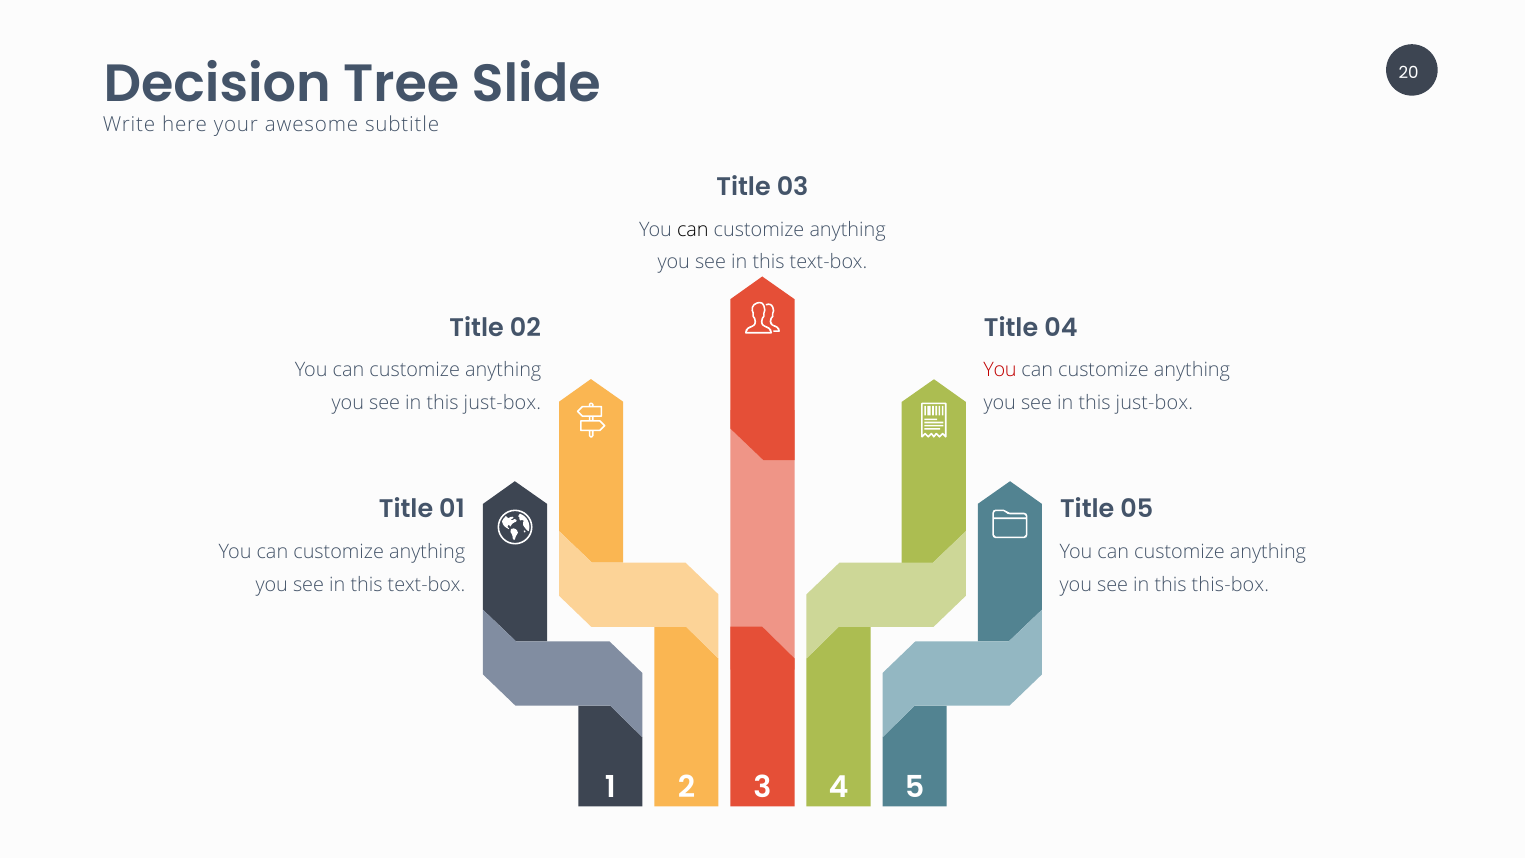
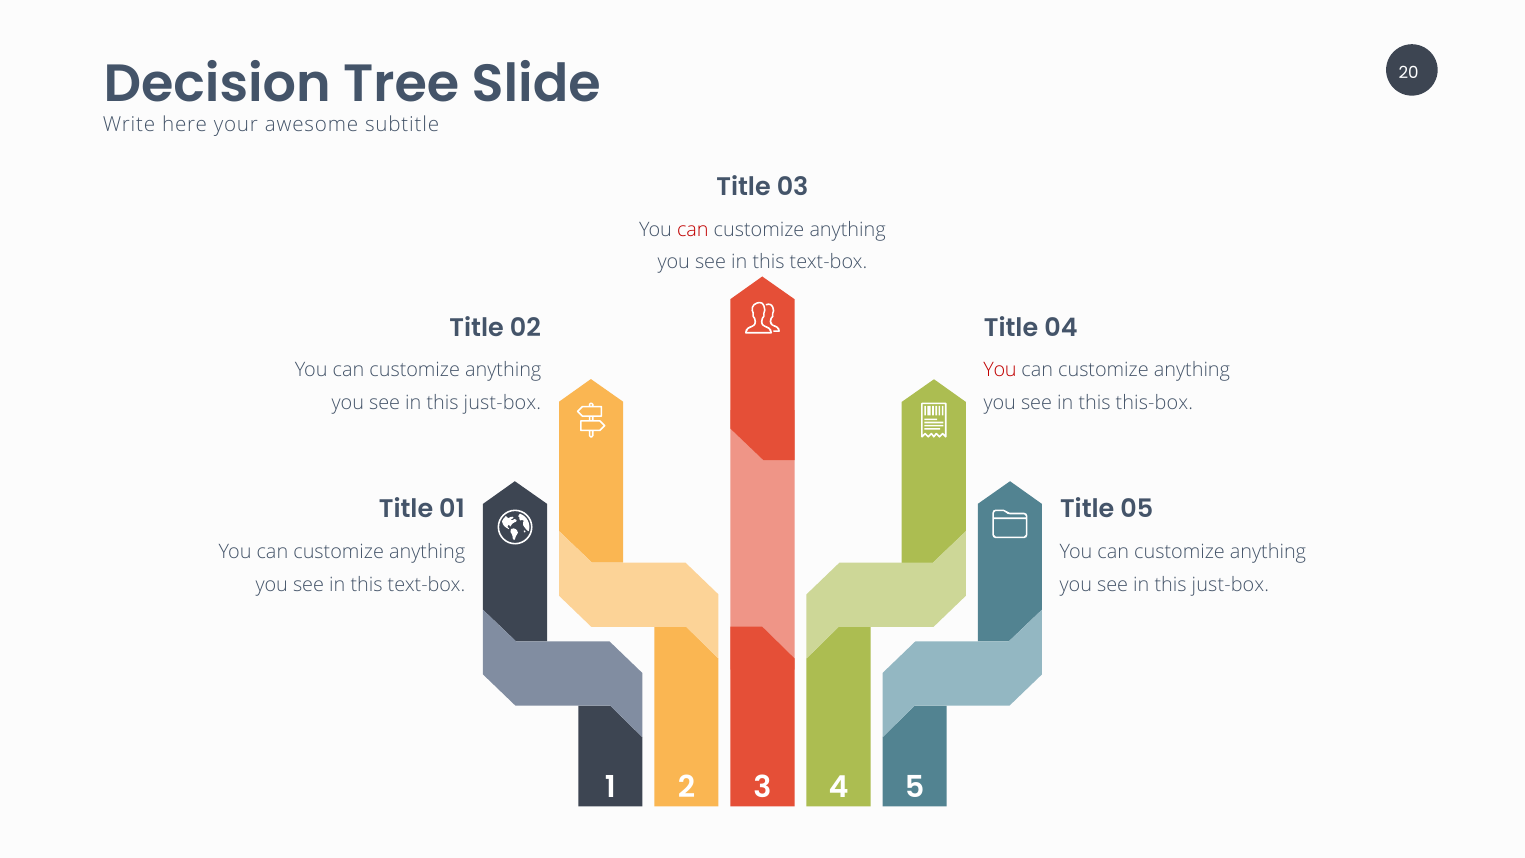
can colour: black -> red (693, 230)
just-box: just-box -> this-box (1154, 403)
this-box: this-box -> just-box (1230, 585)
